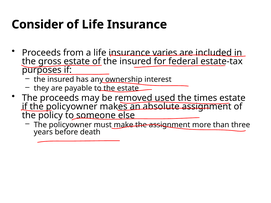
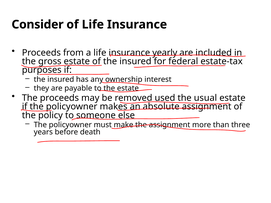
varies: varies -> yearly (165, 53)
times: times -> usual (205, 98)
